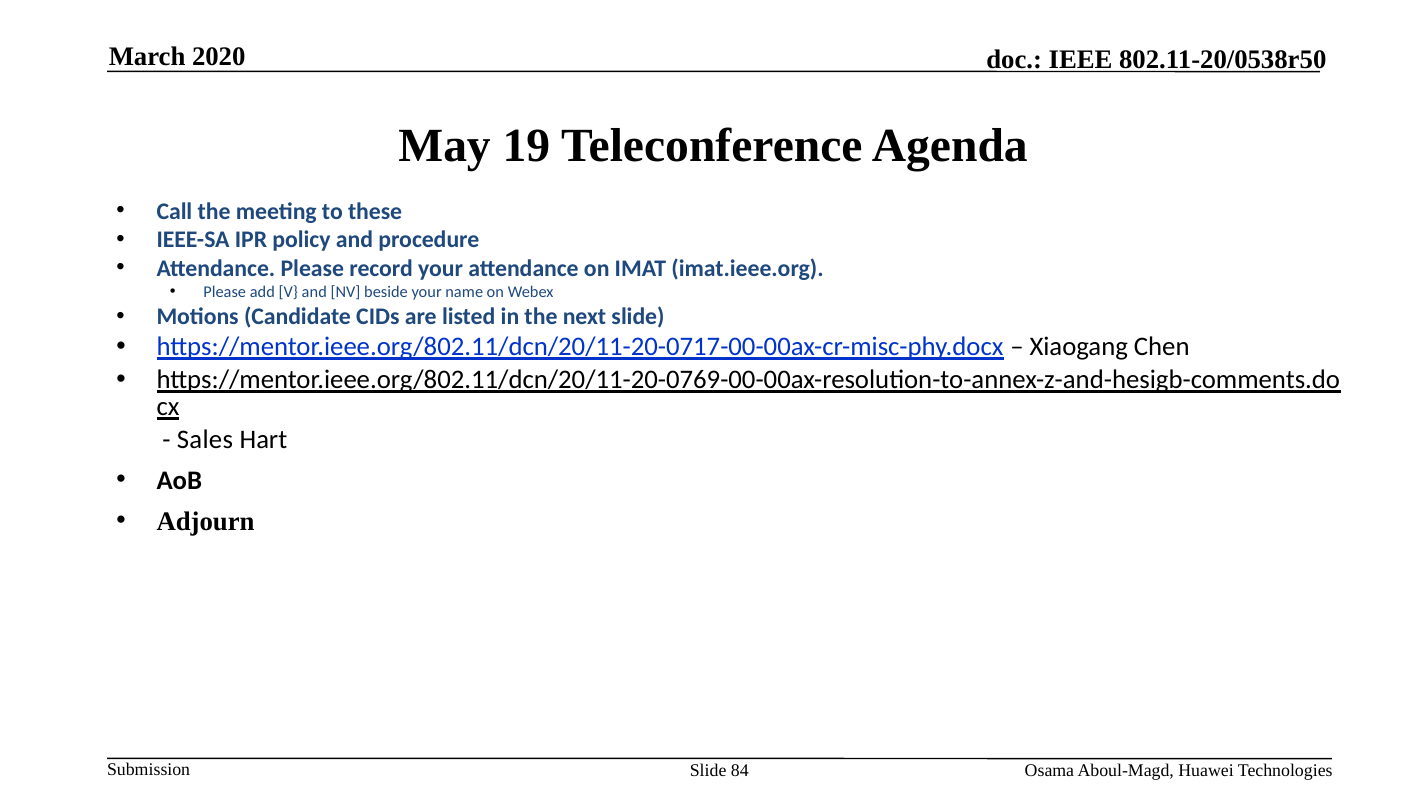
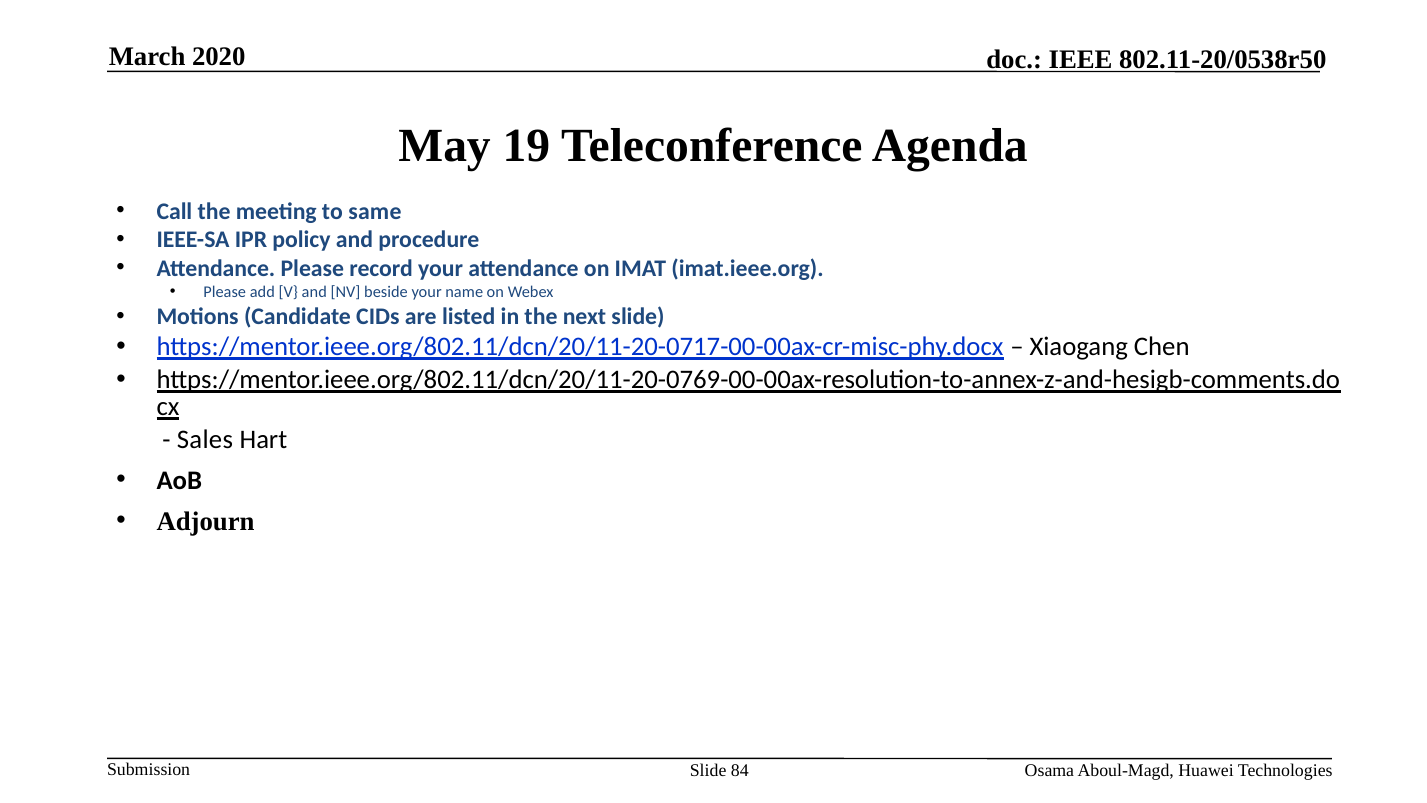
these: these -> same (375, 211)
